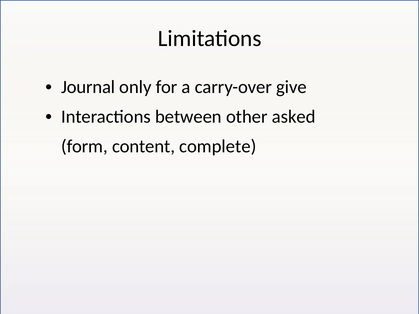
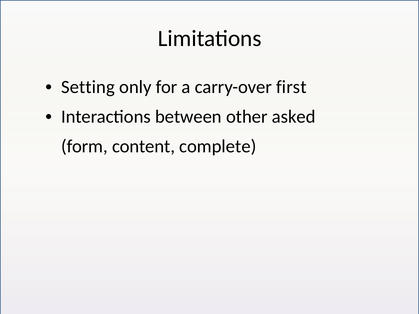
Journal: Journal -> Setting (88, 87)
give: give -> first (291, 87)
